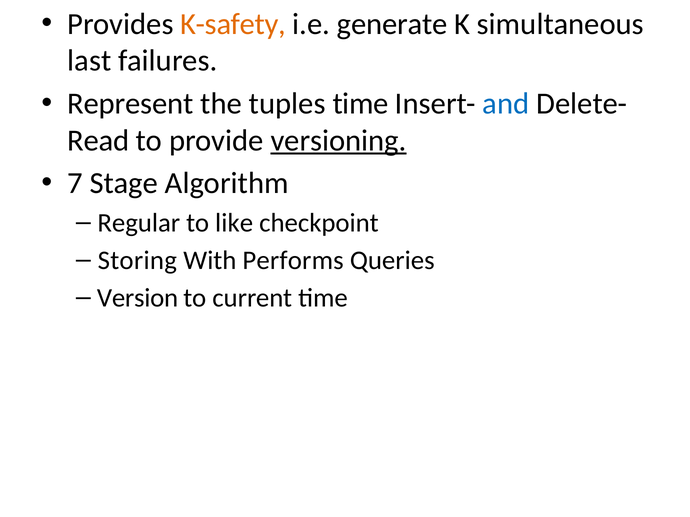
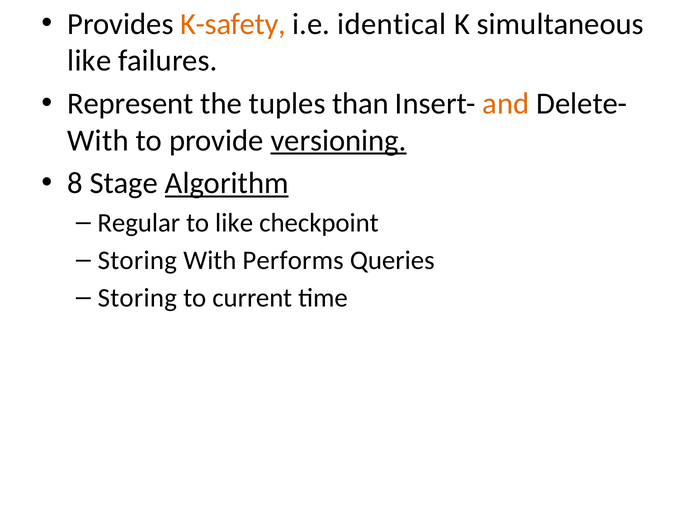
generate: generate -> identical (392, 24)
last: last -> like (89, 61)
tuples time: time -> than (361, 104)
and colour: blue -> orange (506, 104)
Read: Read -> With (98, 141)
7: 7 -> 8 (75, 184)
Algorithm underline: none -> present (227, 184)
Version: Version -> Storing (137, 298)
